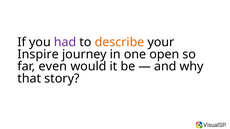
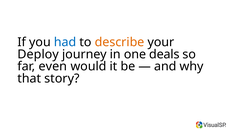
had colour: purple -> blue (65, 42)
Inspire: Inspire -> Deploy (38, 54)
open: open -> deals (164, 54)
